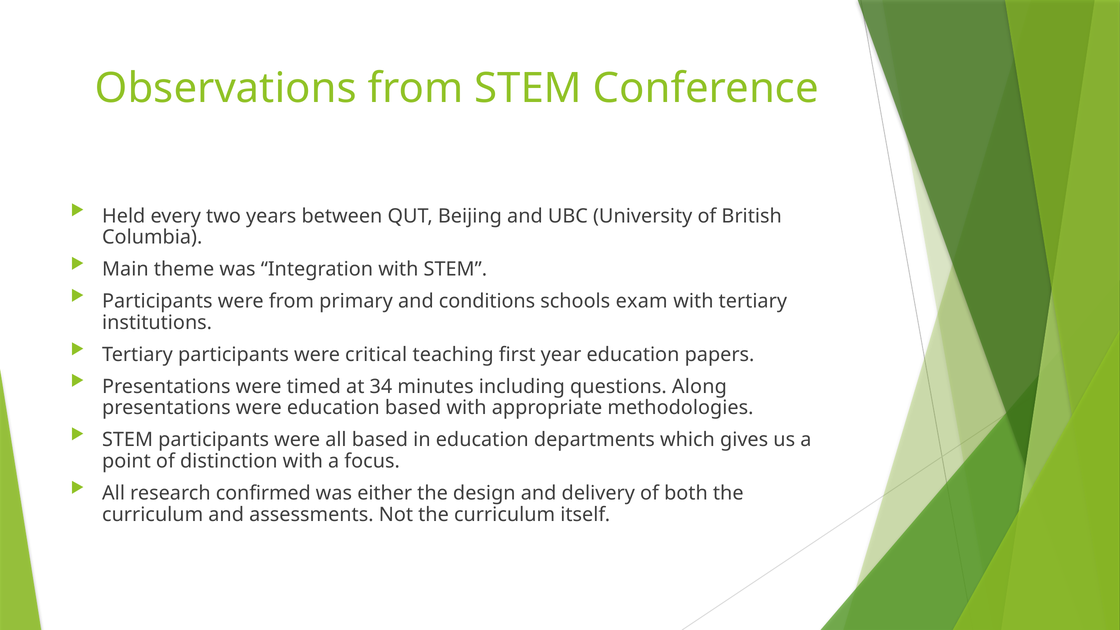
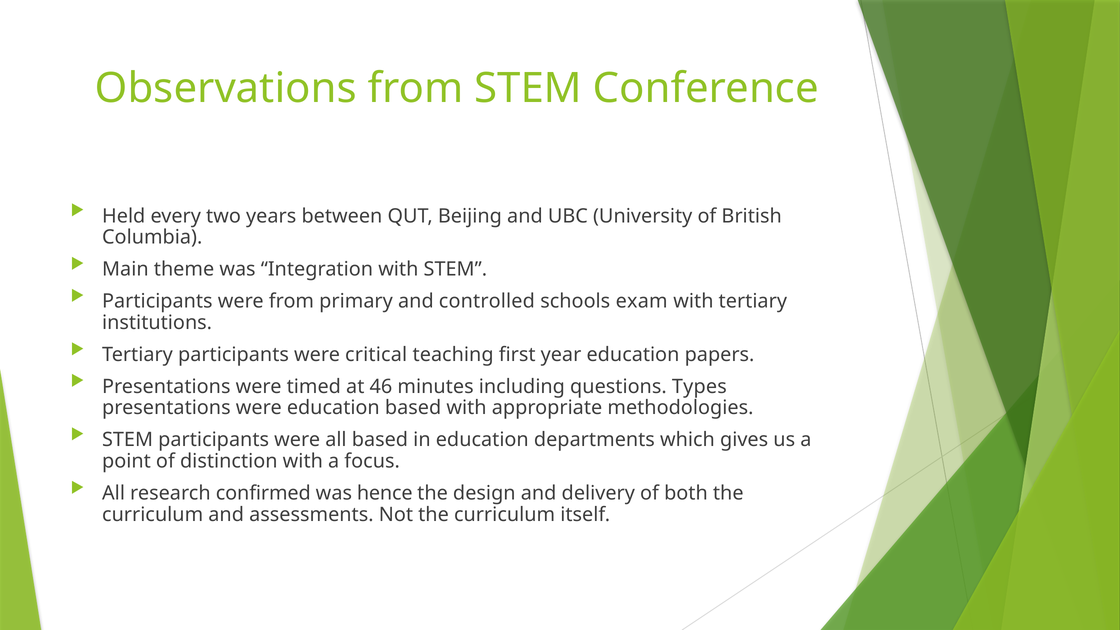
conditions: conditions -> controlled (487, 301)
34: 34 -> 46 (381, 386)
Along: Along -> Types (699, 386)
either: either -> hence (385, 493)
